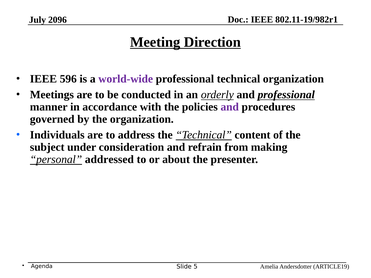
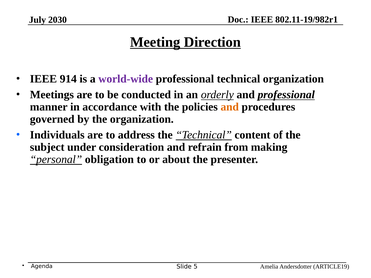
2096: 2096 -> 2030 (58, 20)
596: 596 -> 914 (68, 79)
and colour: purple -> orange (230, 107)
addressed: addressed -> obligation (109, 159)
